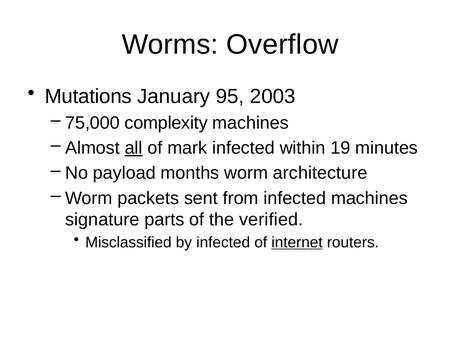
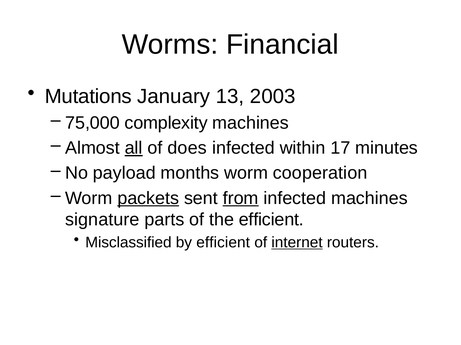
Overflow: Overflow -> Financial (282, 45)
95: 95 -> 13 (230, 97)
mark: mark -> does (187, 148)
19: 19 -> 17 (340, 148)
architecture: architecture -> cooperation (320, 173)
packets underline: none -> present (148, 199)
from underline: none -> present (241, 199)
the verified: verified -> efficient (271, 220)
by infected: infected -> efficient (223, 243)
